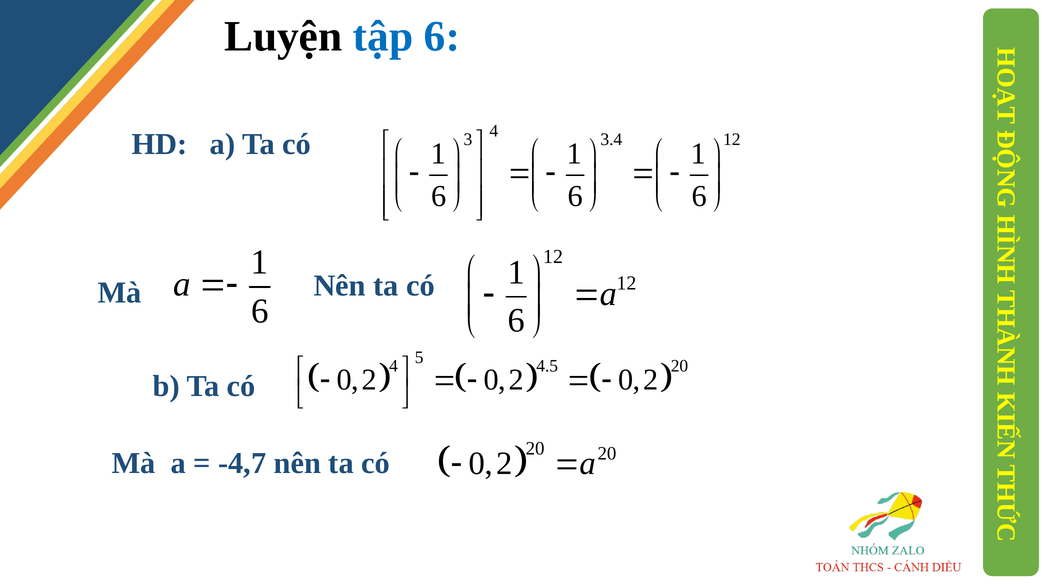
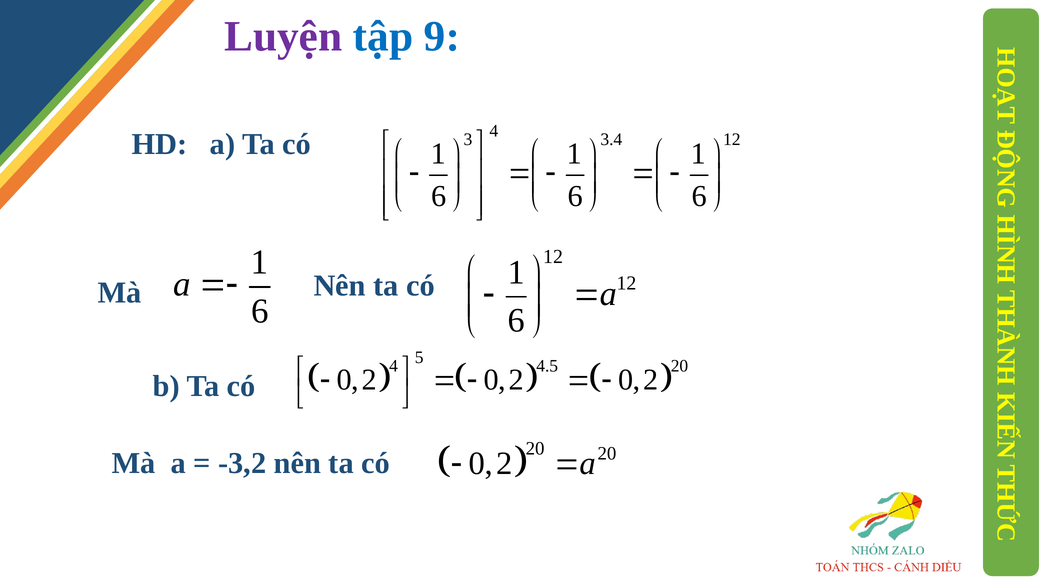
Luyện colour: black -> purple (283, 36)
tập 6: 6 -> 9 (442, 36)
-4,7: -4,7 -> -3,2 (242, 463)
